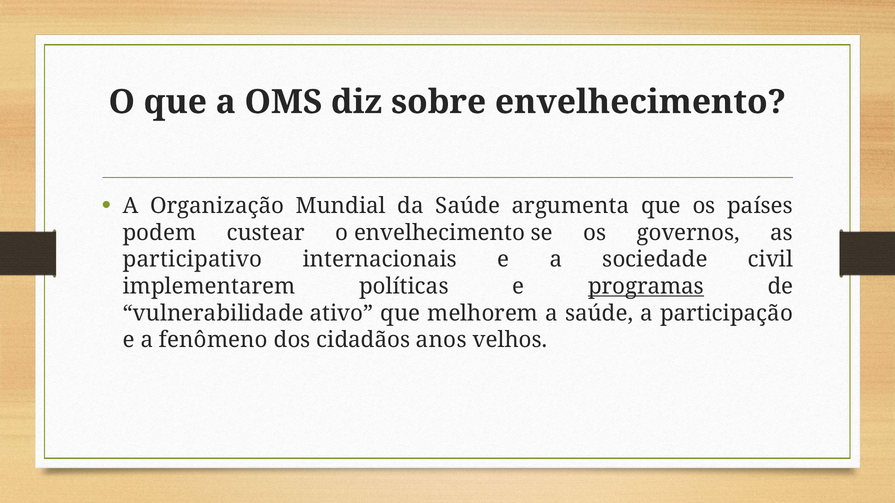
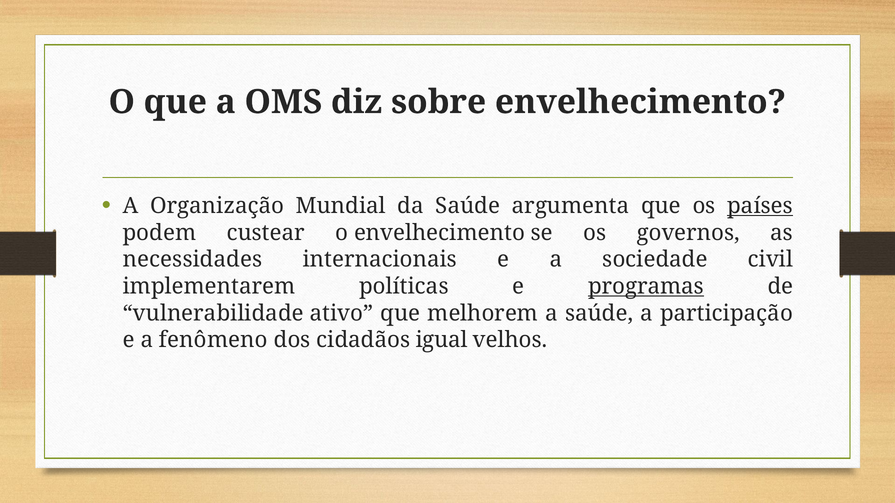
países underline: none -> present (760, 206)
participativo: participativo -> necessidades (193, 260)
anos: anos -> igual (442, 340)
